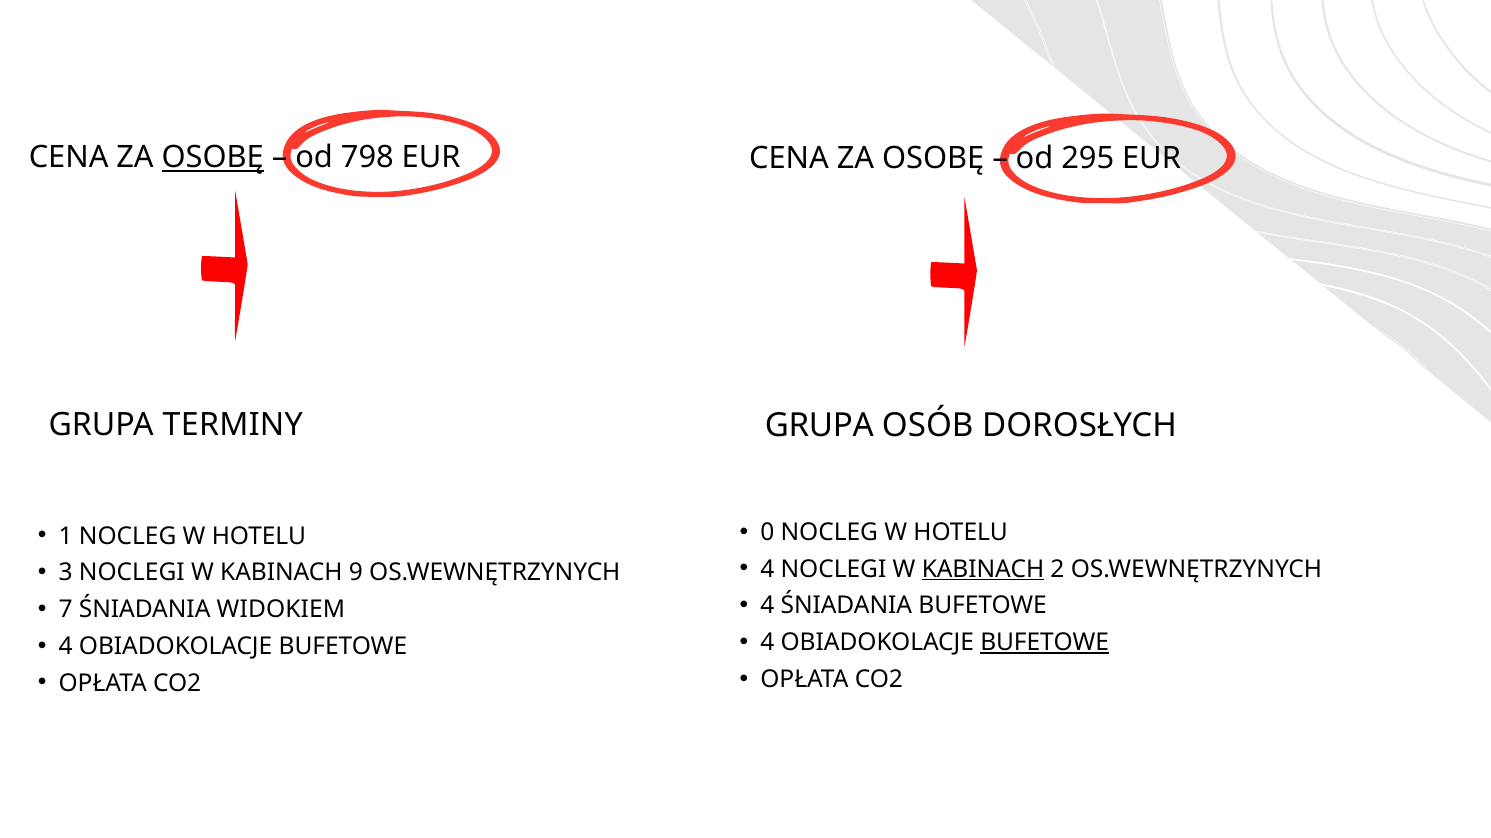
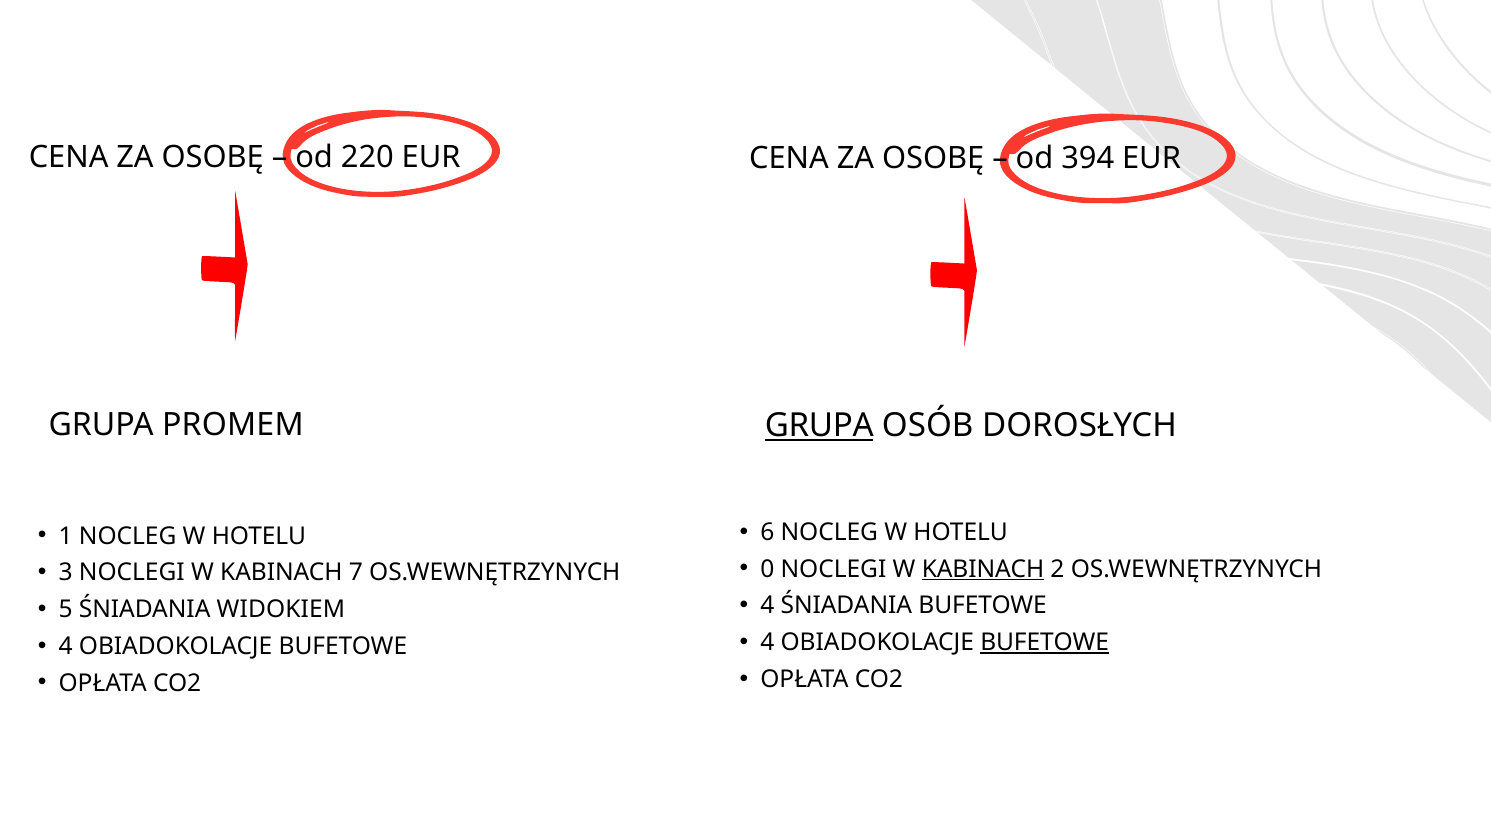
OSOBĘ underline: present -> none (213, 158)
798: 798 -> 220 (367, 158)
295: 295 -> 394 (1088, 158)
TERMINY: TERMINY -> PROMEM (233, 425)
GRUPA underline: none -> present (819, 426)
0: 0 -> 6 (767, 533)
4: 4 -> 0 (767, 570)
9: 9 -> 7 (356, 573)
7: 7 -> 5 (66, 610)
